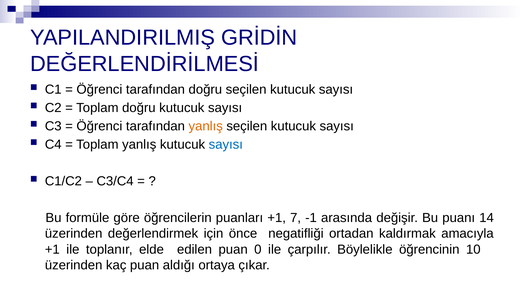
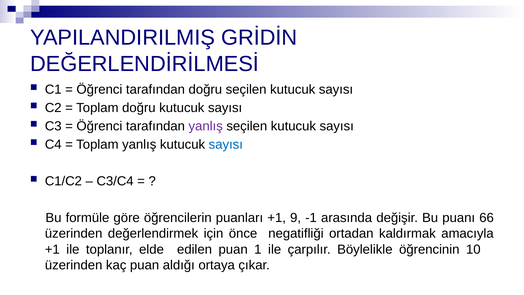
yanlış colour: orange -> purple (206, 126)
7: 7 -> 9 (296, 218)
14: 14 -> 66 (487, 218)
0: 0 -> 1 (258, 249)
